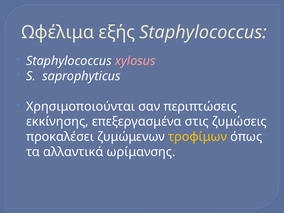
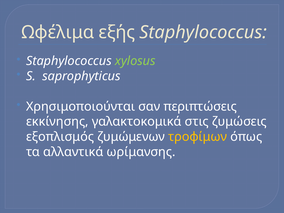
xylosus colour: pink -> light green (135, 61)
επεξεργασμένα: επεξεργασμένα -> γαλακτοκομικά (137, 122)
προκαλέσει: προκαλέσει -> εξοπλισμός (60, 137)
